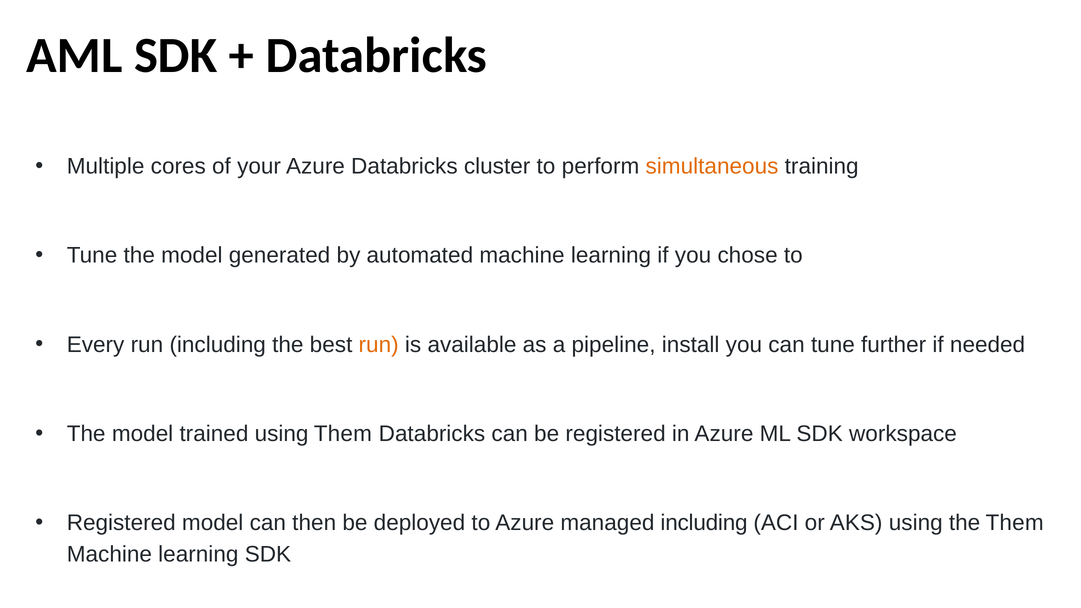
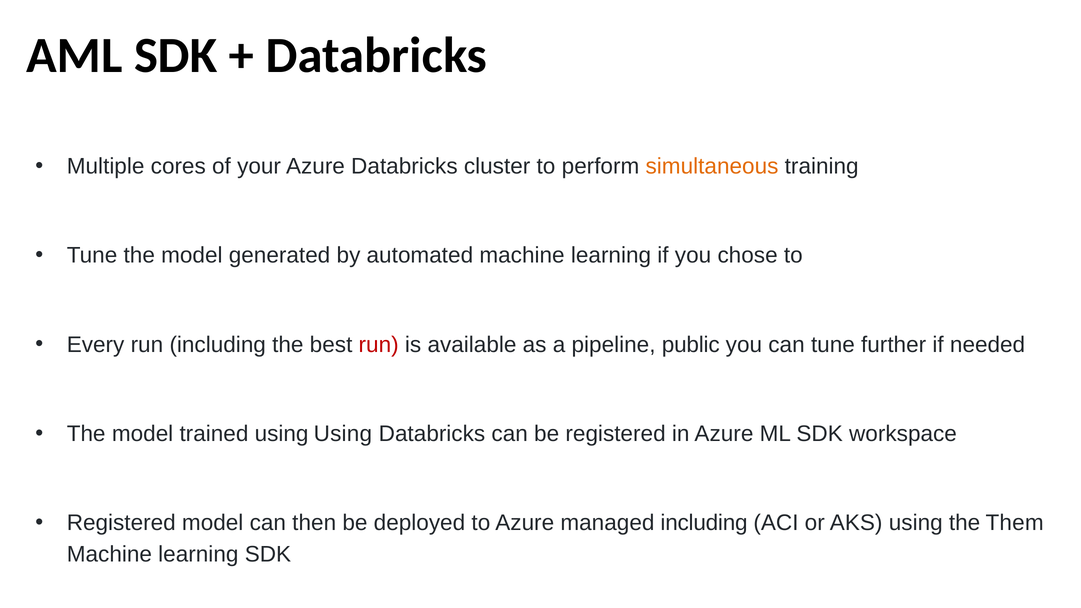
run colour: orange -> red (379, 345)
install: install -> public (691, 345)
using Them: Them -> Using (343, 434)
